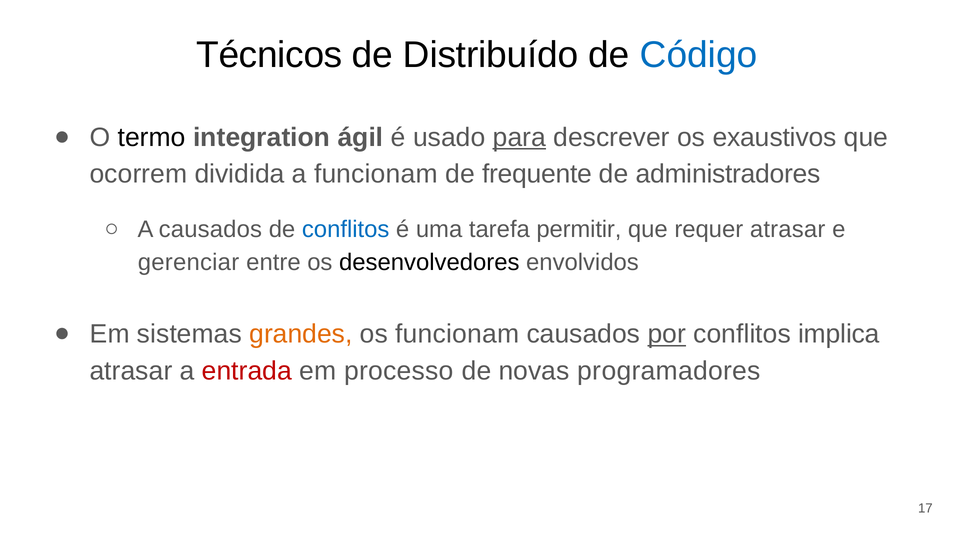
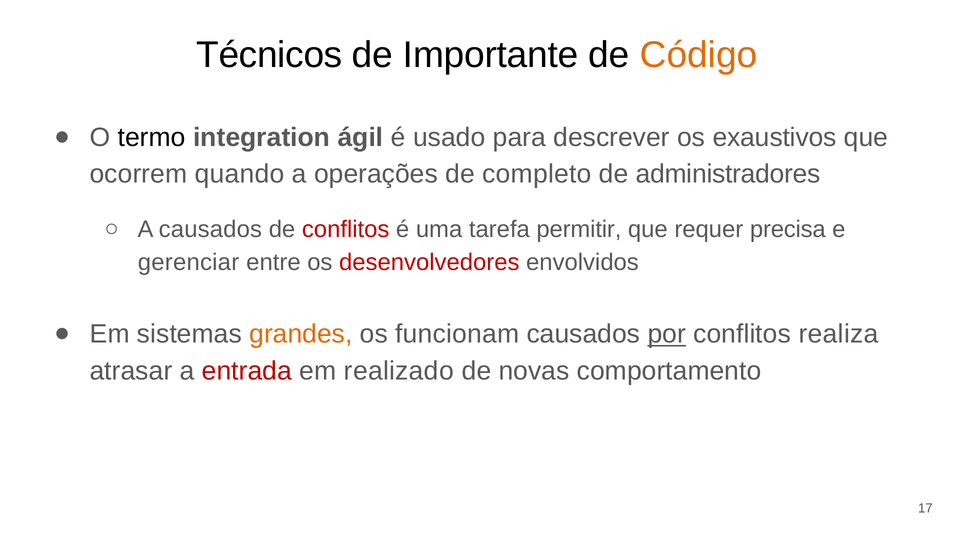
Distribuído: Distribuído -> Importante (491, 55)
Código colour: blue -> orange (699, 55)
para underline: present -> none (519, 137)
dividida: dividida -> quando (239, 174)
a funcionam: funcionam -> operações (376, 174)
frequente: frequente -> completo (537, 174)
conflitos colour: blue -> red (346, 230)
requer atrasar: atrasar -> precisa (788, 230)
desenvolvedores colour: black -> red (429, 262)
implica: implica -> realiza (839, 334)
processo: processo -> realizado (399, 371)
programadores: programadores -> comportamento (669, 371)
